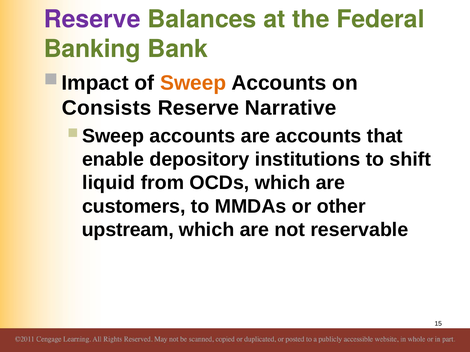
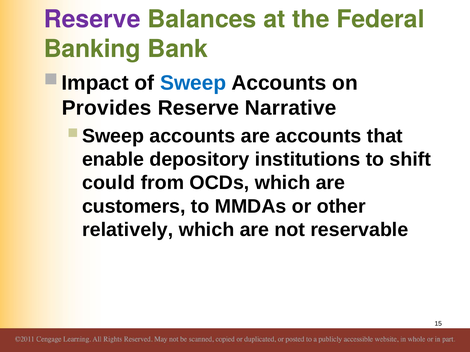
Sweep colour: orange -> blue (193, 83)
Consists: Consists -> Provides (107, 108)
liquid: liquid -> could (109, 183)
upstream: upstream -> relatively (128, 230)
